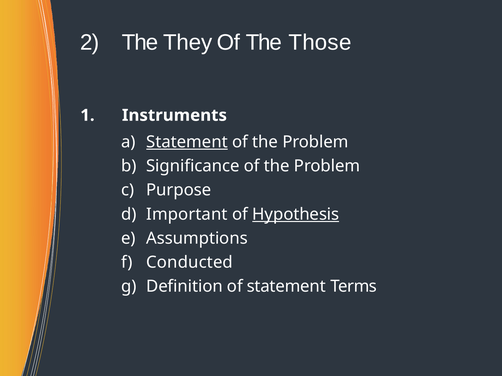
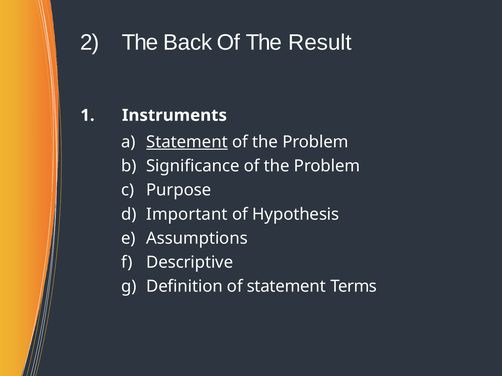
They: They -> Back (188, 43)
Those: Those -> Result (320, 43)
Hypothesis underline: present -> none (296, 214)
Conducted: Conducted -> Descriptive (190, 263)
